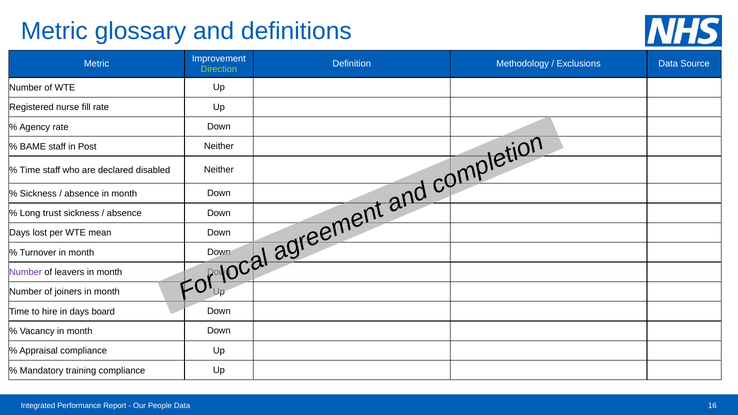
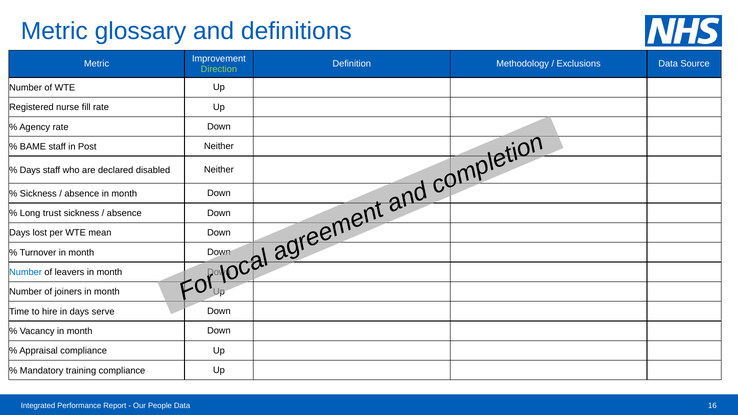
Time: Time -> Days (30, 170)
Number colour: purple -> blue (26, 272)
board: board -> serve (103, 312)
